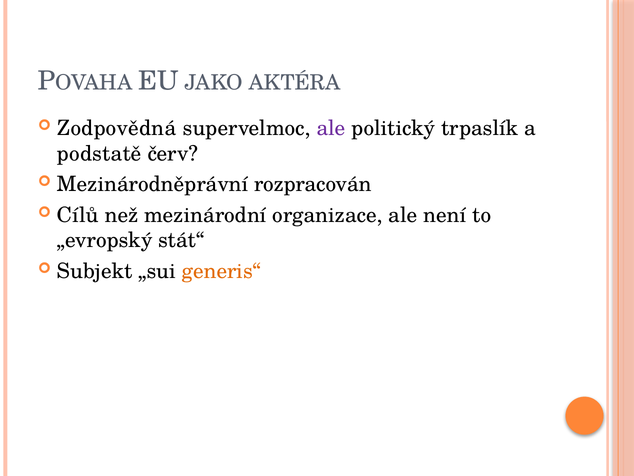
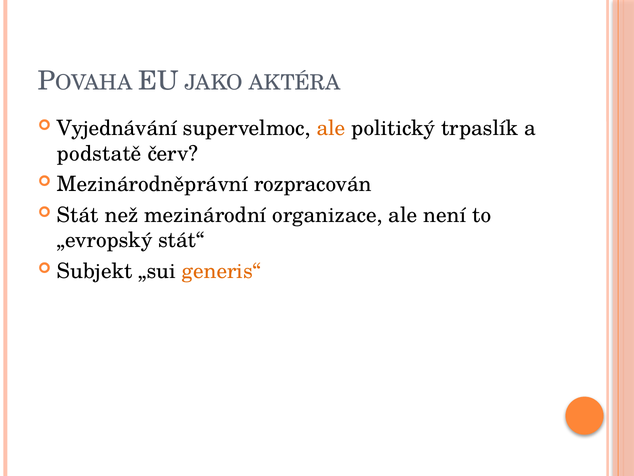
Zodpovědná: Zodpovědná -> Vyjednávání (117, 128)
ale colour: purple -> orange (331, 128)
Cílů: Cílů -> Stát (78, 215)
